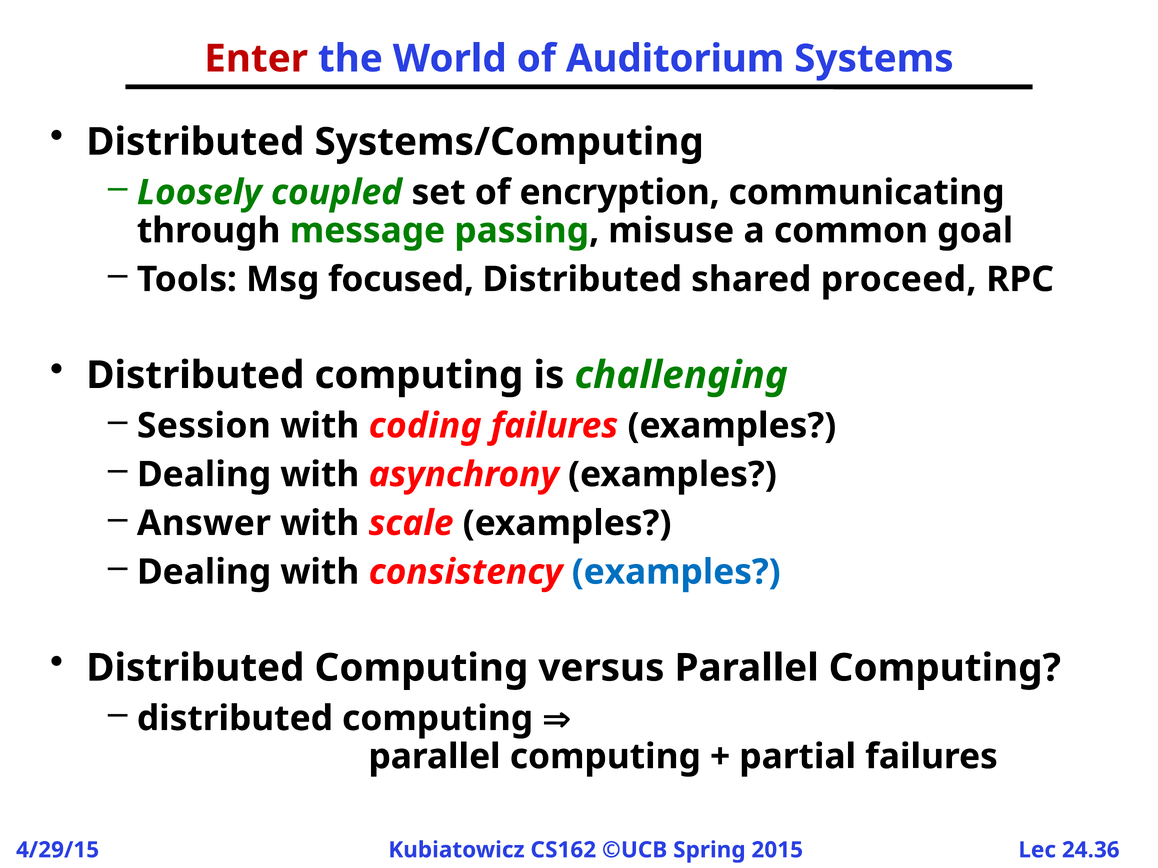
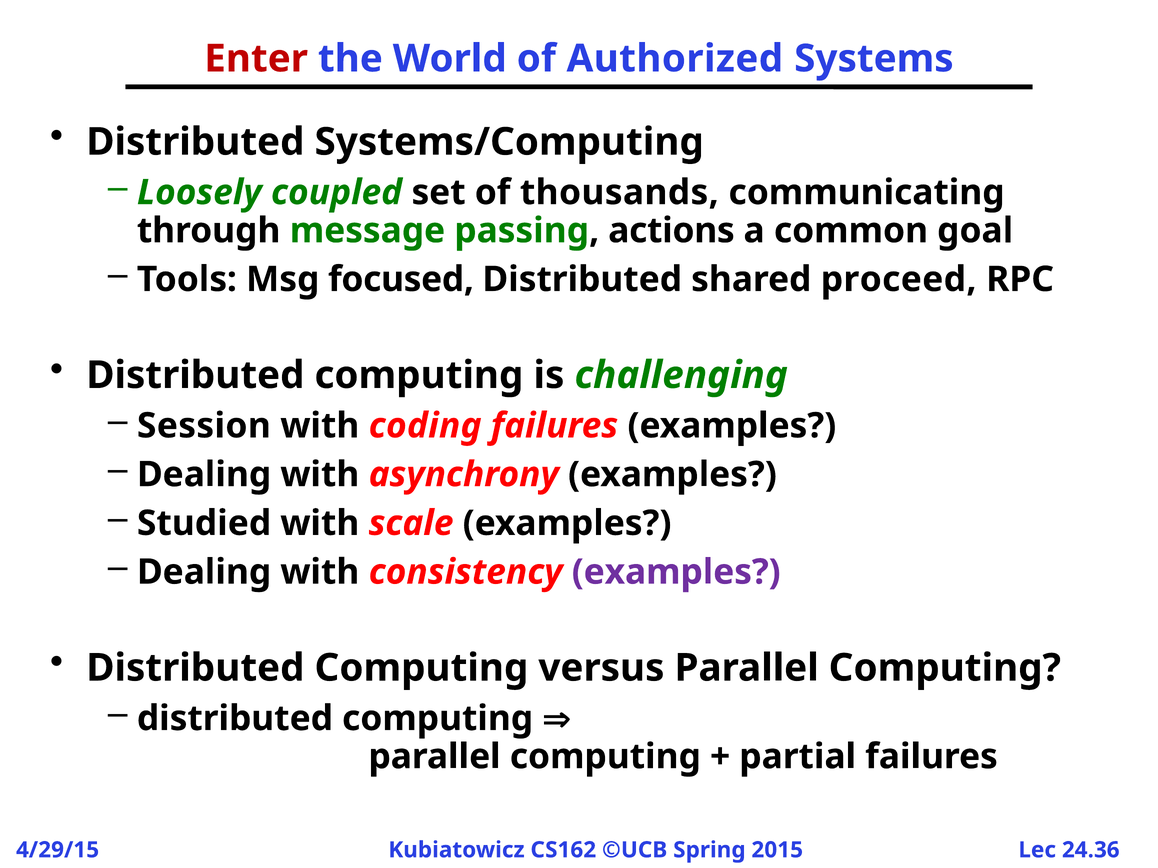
Auditorium: Auditorium -> Authorized (675, 59)
encryption: encryption -> thousands (619, 193)
misuse: misuse -> actions (671, 231)
Answer: Answer -> Studied (204, 524)
examples colour: blue -> purple (676, 572)
